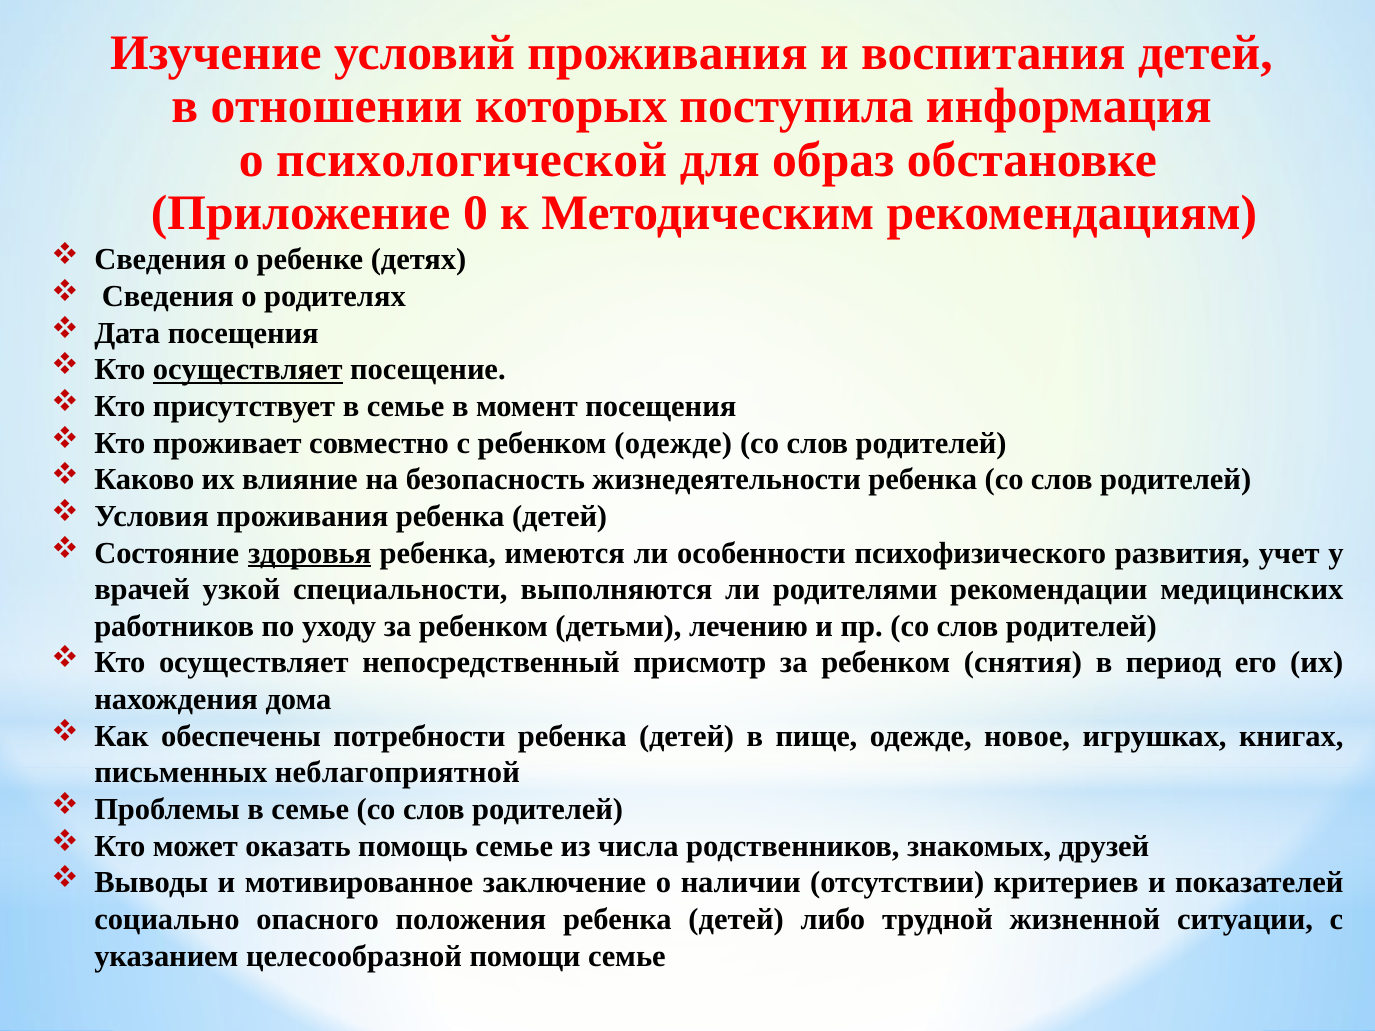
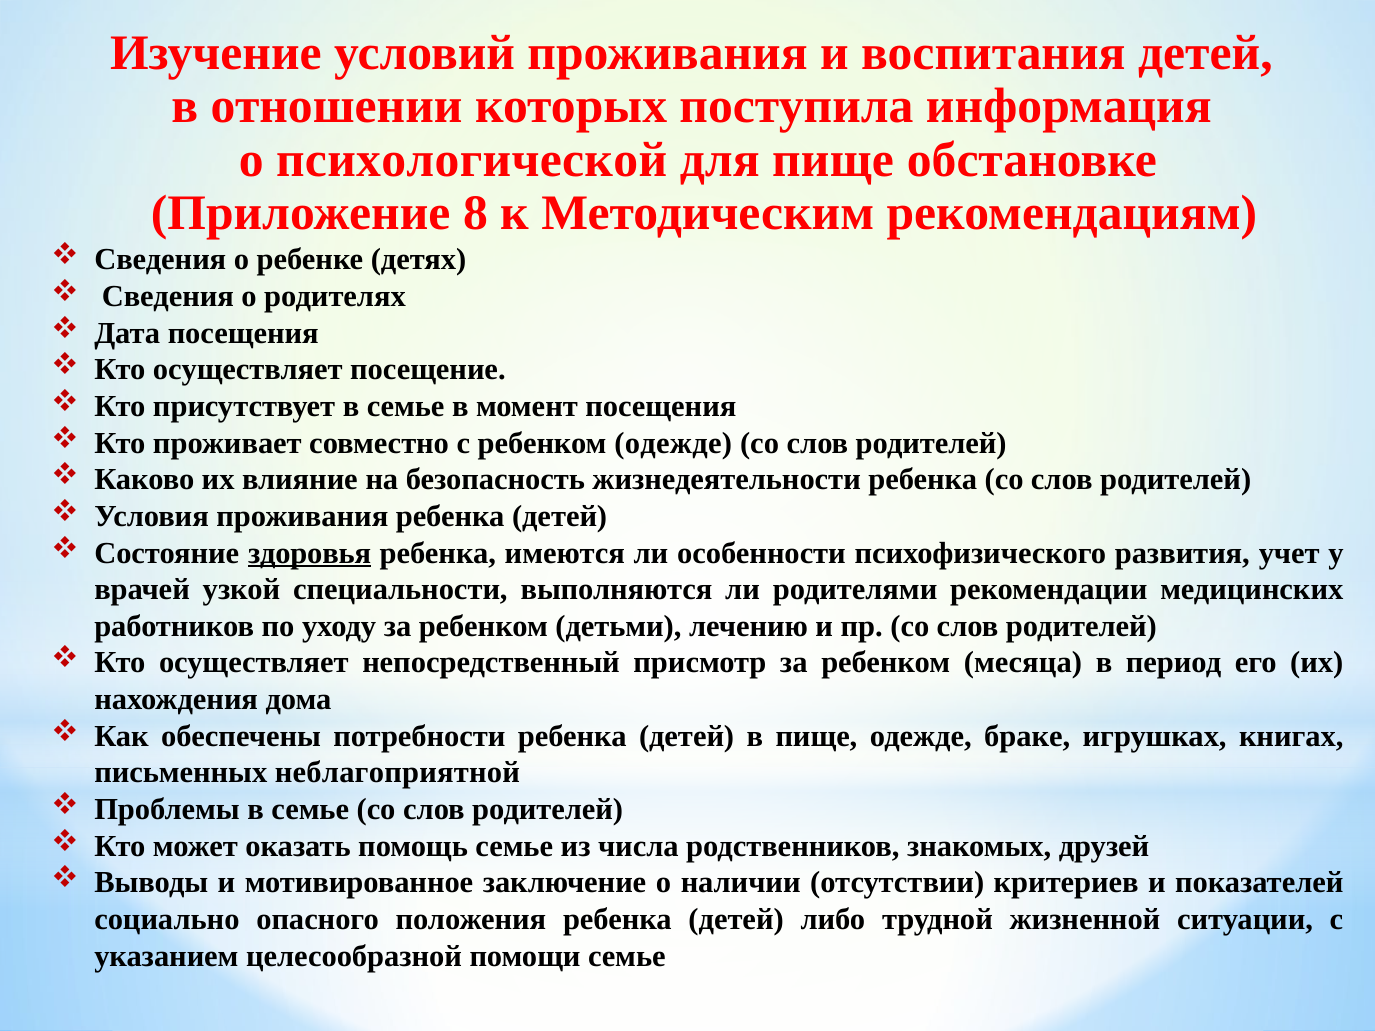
для образ: образ -> пище (833, 160)
0: 0 -> 8 (475, 213)
осуществляет underline: present -> none (248, 370)
снятия: снятия -> месяца (1023, 663)
новое: новое -> браке (1027, 736)
